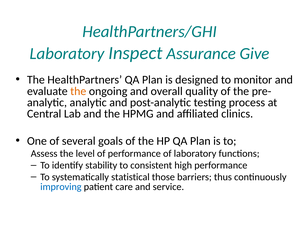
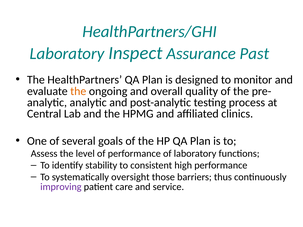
Give: Give -> Past (254, 54)
statistical: statistical -> oversight (130, 177)
improving colour: blue -> purple (61, 187)
